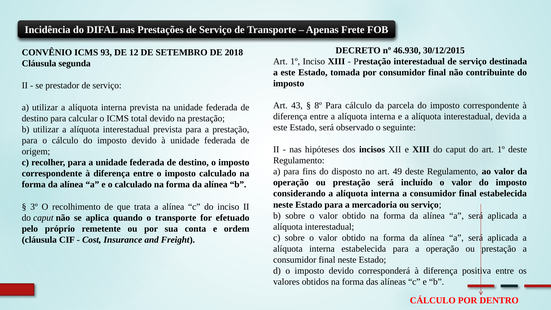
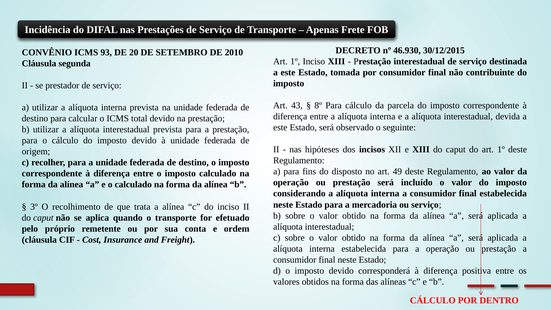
12: 12 -> 20 (134, 52)
2018: 2018 -> 2010 (234, 52)
